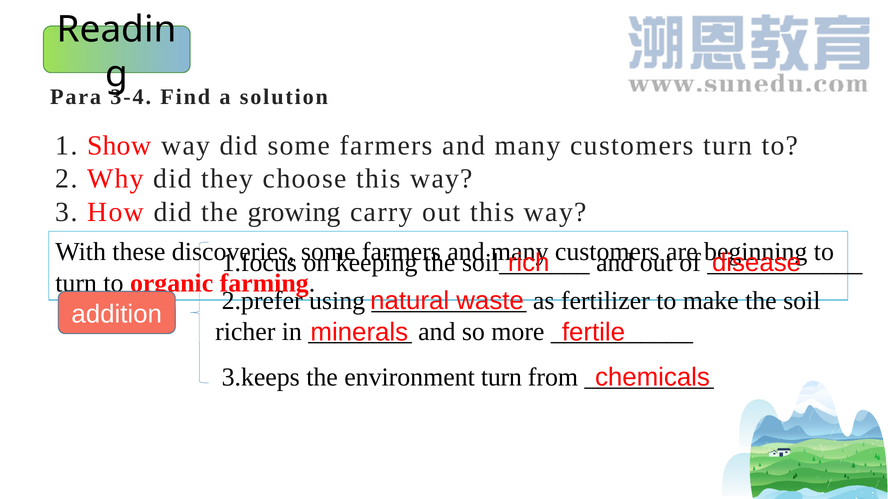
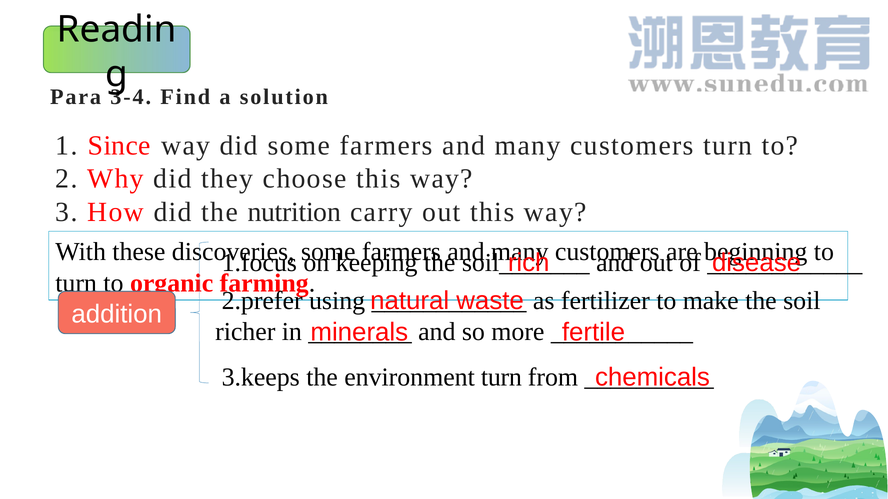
Show: Show -> Since (119, 146)
growing: growing -> nutrition (294, 212)
